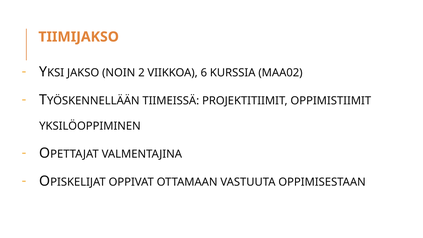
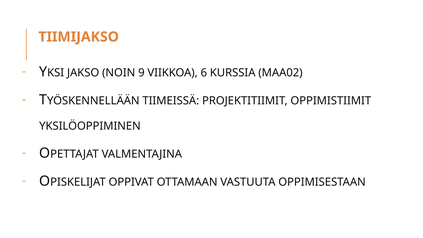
2: 2 -> 9 (141, 73)
